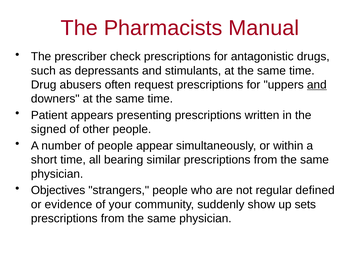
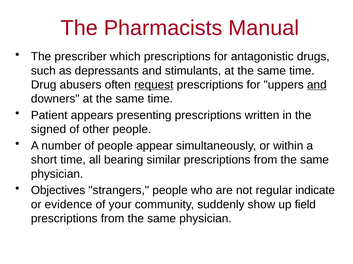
check: check -> which (125, 57)
request underline: none -> present (154, 85)
defined: defined -> indicate (315, 191)
sets: sets -> field (305, 205)
